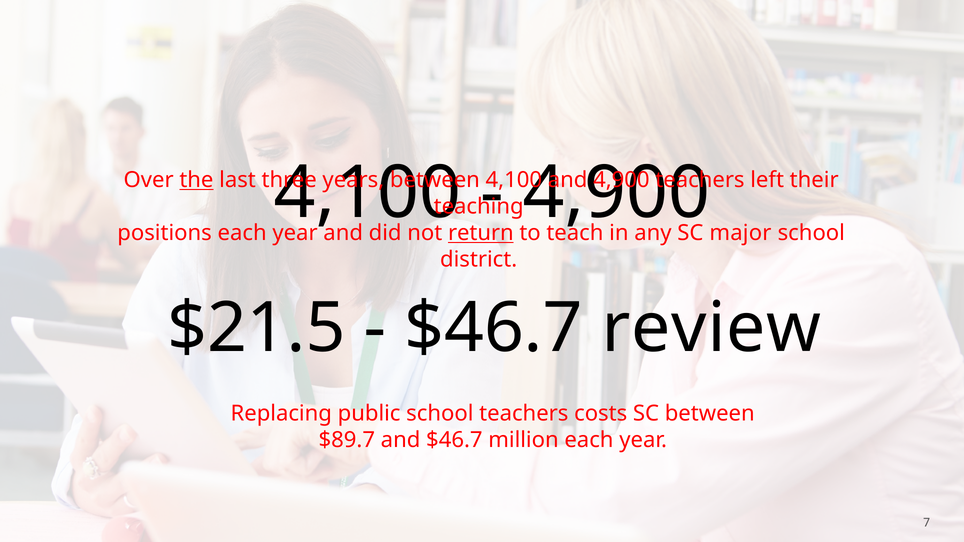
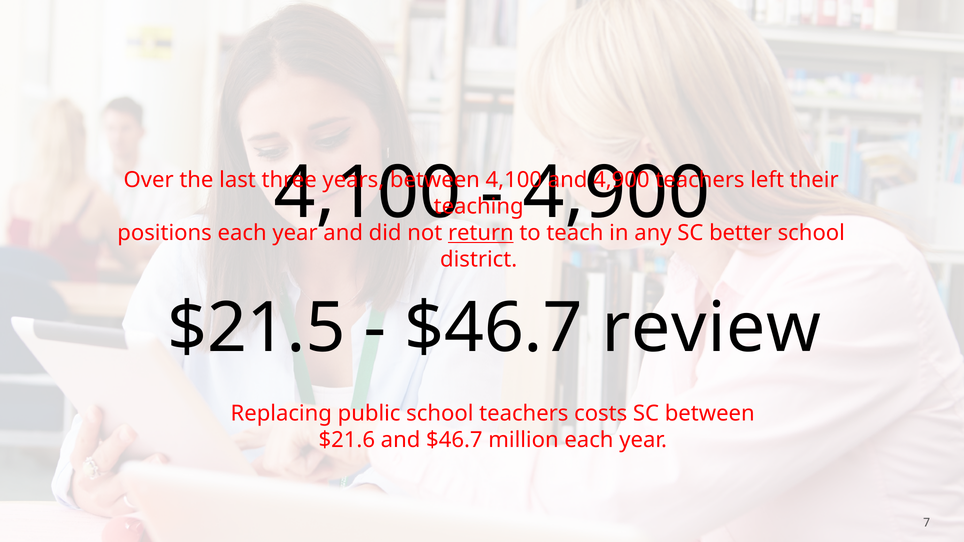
the underline: present -> none (196, 180)
major: major -> better (741, 233)
$89.7: $89.7 -> $21.6 (347, 440)
